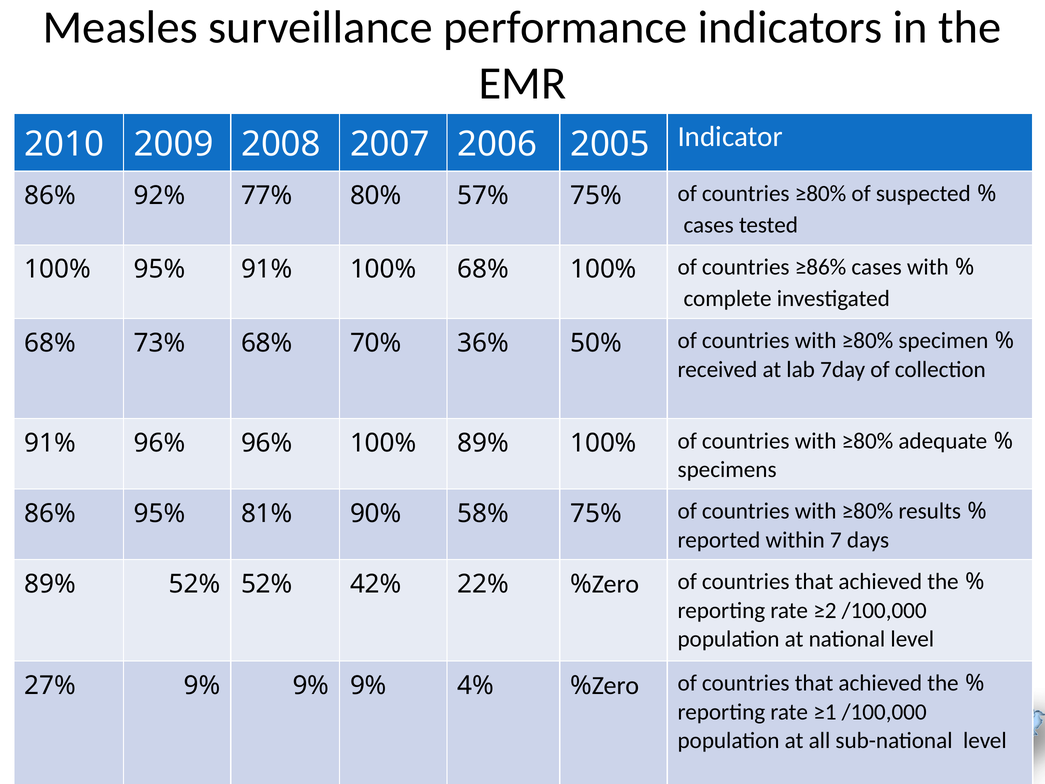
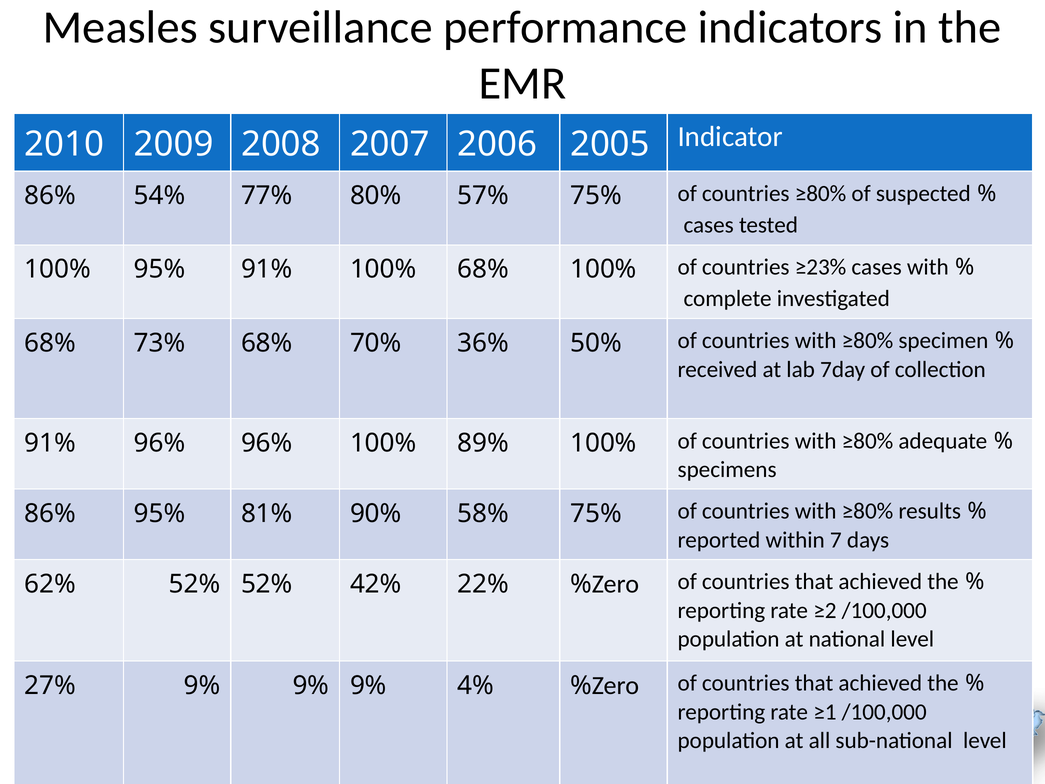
92%: 92% -> 54% (160, 196)
≥86%: ≥86% -> ≥23% (821, 267)
89%: 89% -> 62% (50, 584)
